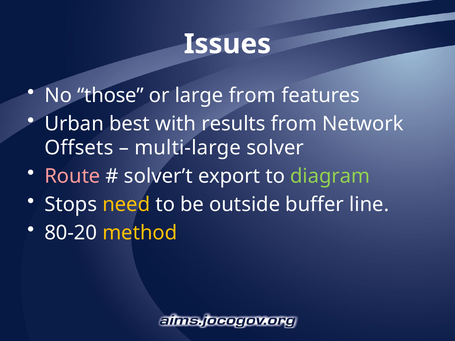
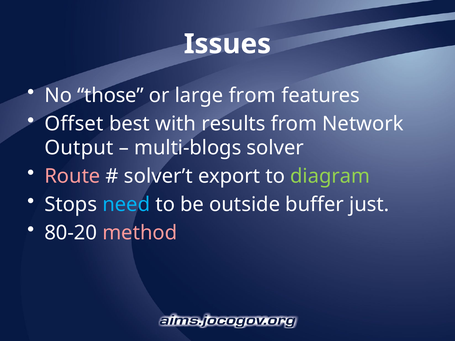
Urban: Urban -> Offset (74, 124)
Offsets: Offsets -> Output (79, 148)
multi-large: multi-large -> multi-blogs (188, 148)
need colour: yellow -> light blue (126, 205)
line: line -> just (369, 205)
method colour: yellow -> pink (140, 233)
